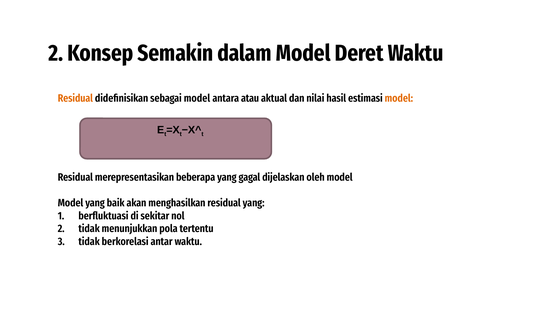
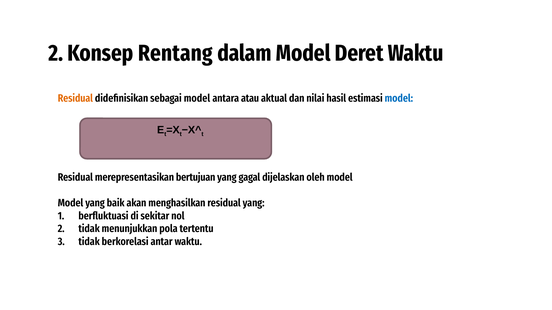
Semakin: Semakin -> Rentang (175, 54)
model colour: orange -> blue (399, 98)
beberapa: beberapa -> bertujuan (196, 178)
